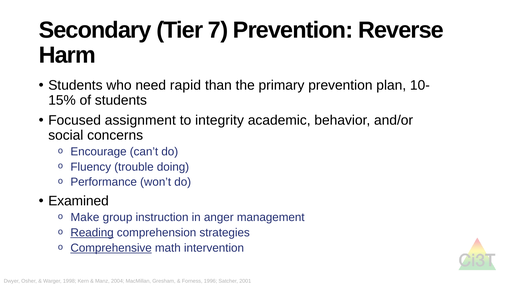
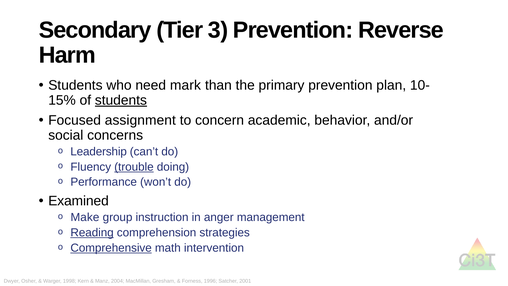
7: 7 -> 3 (218, 30)
rapid: rapid -> mark (185, 85)
students underline: none -> present (121, 100)
integrity: integrity -> concern (220, 120)
Encourage: Encourage -> Leadership (99, 152)
trouble underline: none -> present (134, 167)
